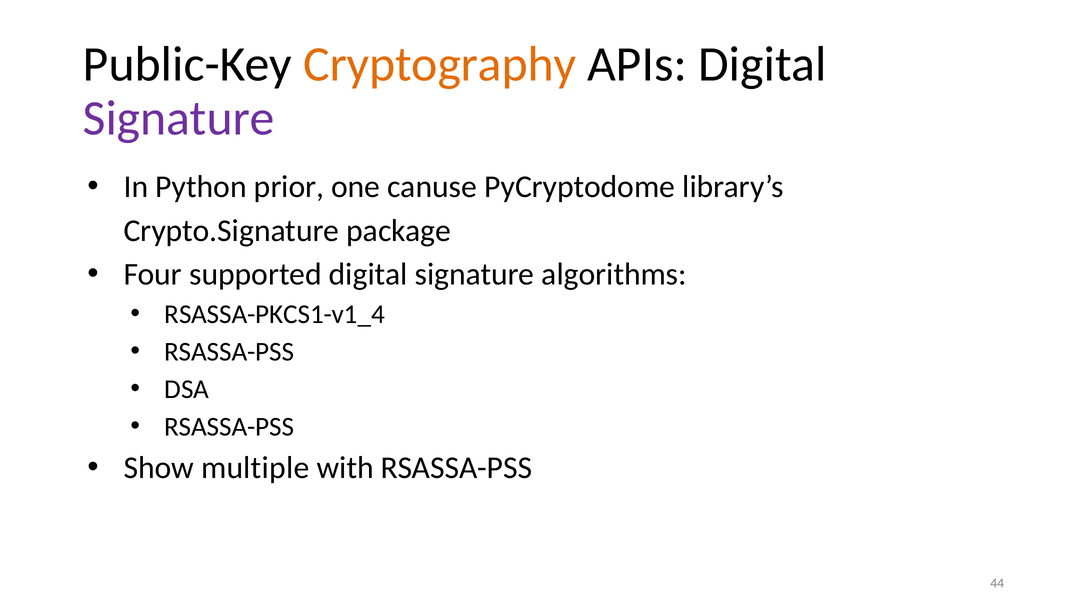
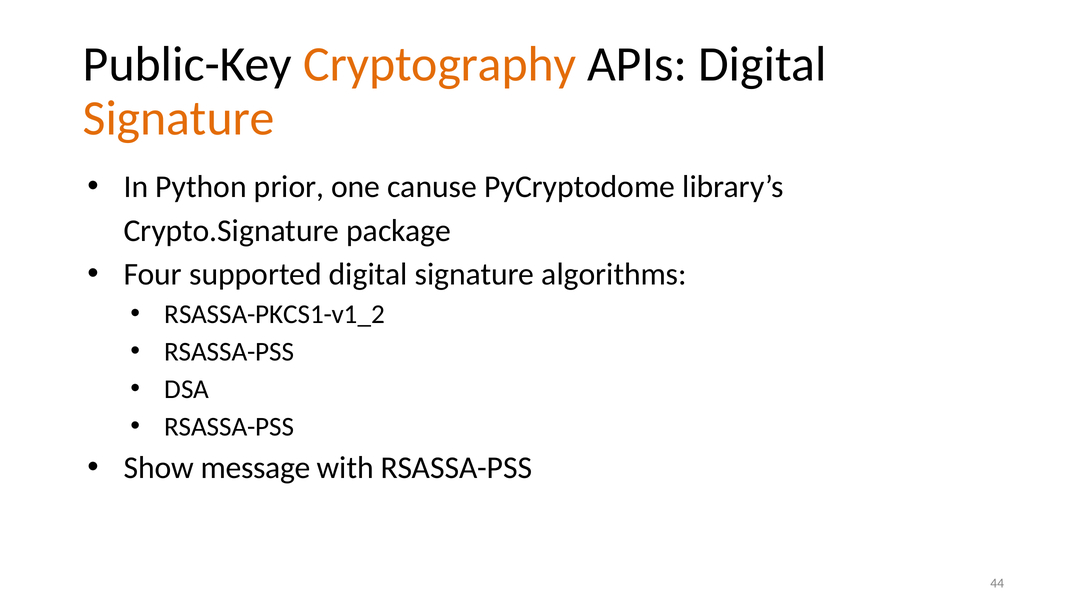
Signature colour: purple -> orange (179, 118)
RSASSA-PKCS1-v1_4: RSASSA-PKCS1-v1_4 -> RSASSA-PKCS1-v1_2 (275, 314)
multiple: multiple -> message (255, 468)
